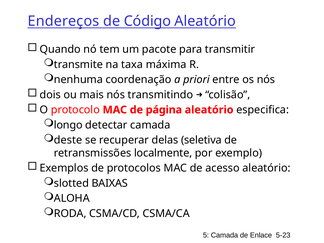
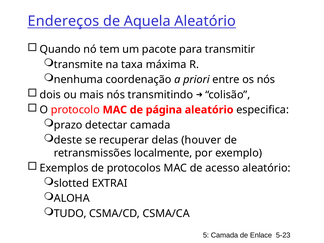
Código: Código -> Aquela (147, 21)
longo: longo -> prazo (68, 125)
seletiva: seletiva -> houver (201, 140)
BAIXAS: BAIXAS -> EXTRAI (110, 183)
RODA: RODA -> TUDO (70, 213)
